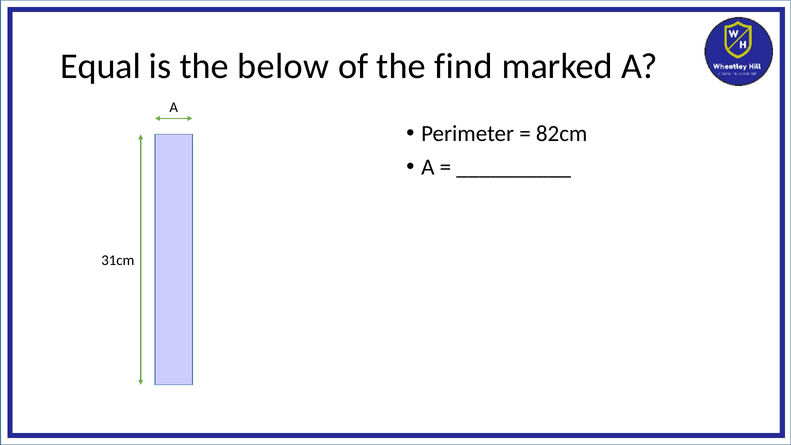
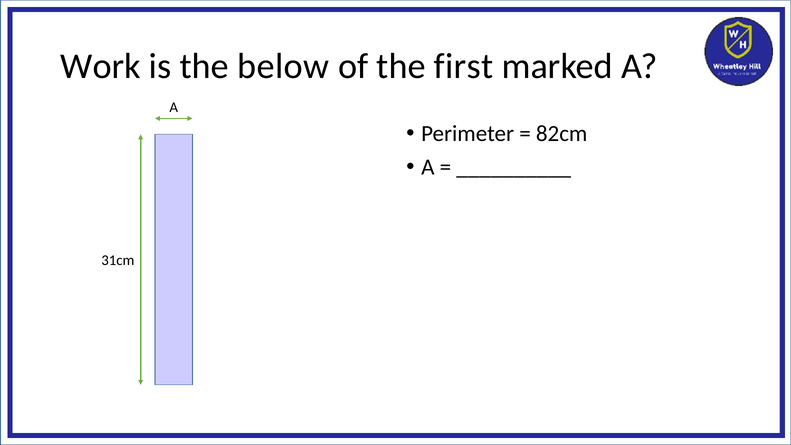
Equal: Equal -> Work (100, 66)
find: find -> first (464, 66)
